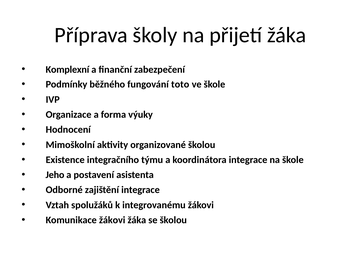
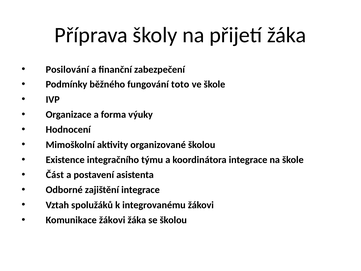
Komplexní: Komplexní -> Posilování (67, 69)
Jeho: Jeho -> Část (55, 175)
